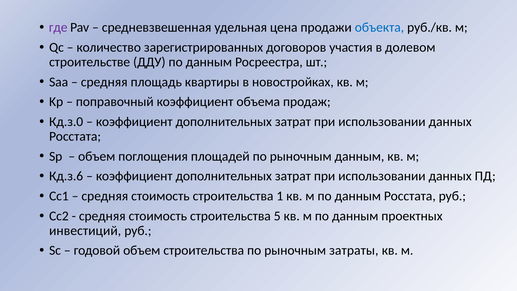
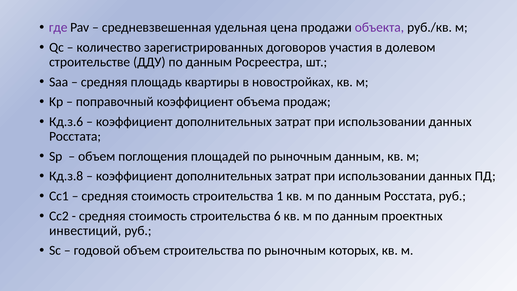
объекта colour: blue -> purple (379, 27)
Кд.з.0: Кд.з.0 -> Кд.з.6 (66, 122)
Кд.з.6: Кд.з.6 -> Кд.з.8 (66, 176)
5: 5 -> 6 (277, 216)
затраты: затраты -> которых (354, 250)
